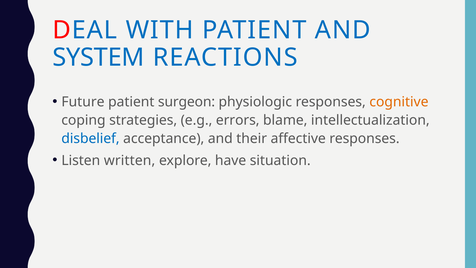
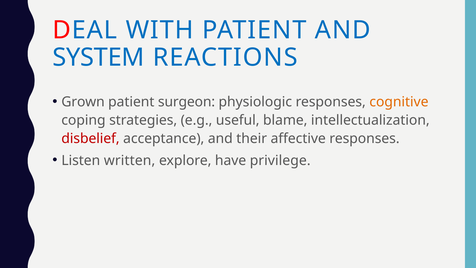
Future: Future -> Grown (83, 102)
errors: errors -> useful (238, 120)
disbelief colour: blue -> red (90, 139)
situation: situation -> privilege (280, 160)
